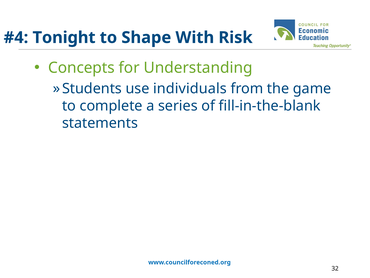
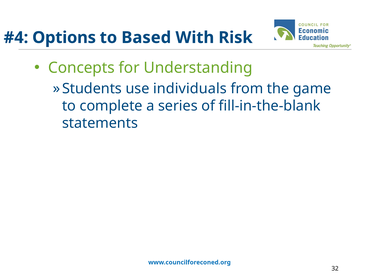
Tonight: Tonight -> Options (64, 38)
Shape: Shape -> Based (146, 38)
